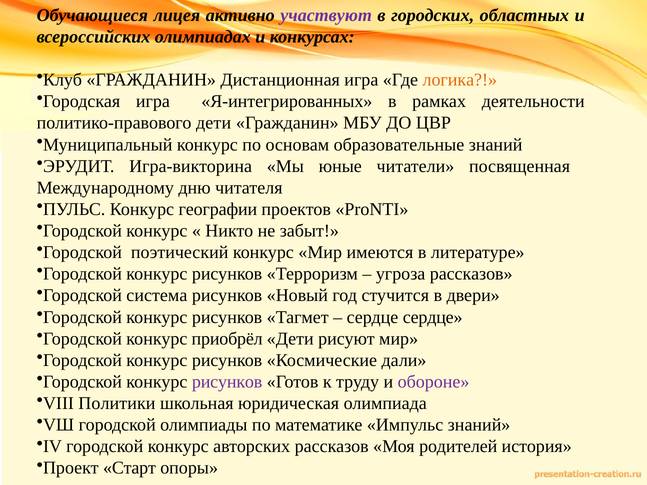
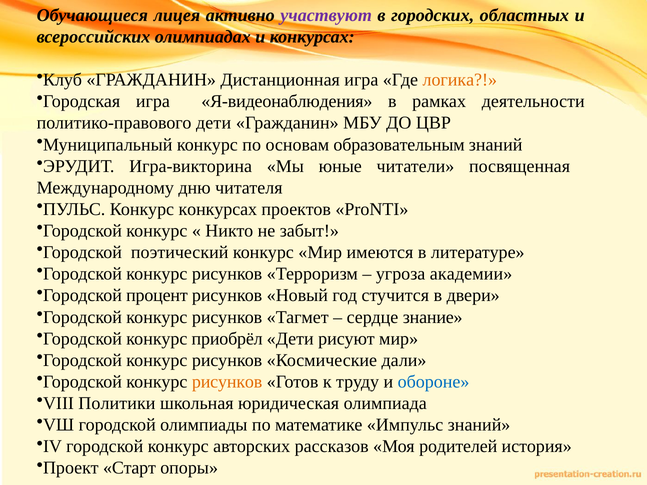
Я-интегрированных: Я-интегрированных -> Я-видеонаблюдения (287, 102)
образовательные: образовательные -> образовательным (399, 145)
Конкурс географии: географии -> конкурсах (218, 209)
угроза рассказов: рассказов -> академии (471, 274)
система: система -> процент (157, 296)
сердце сердце: сердце -> знание (433, 317)
рисунков colour: purple -> orange (227, 382)
обороне colour: purple -> blue (434, 382)
